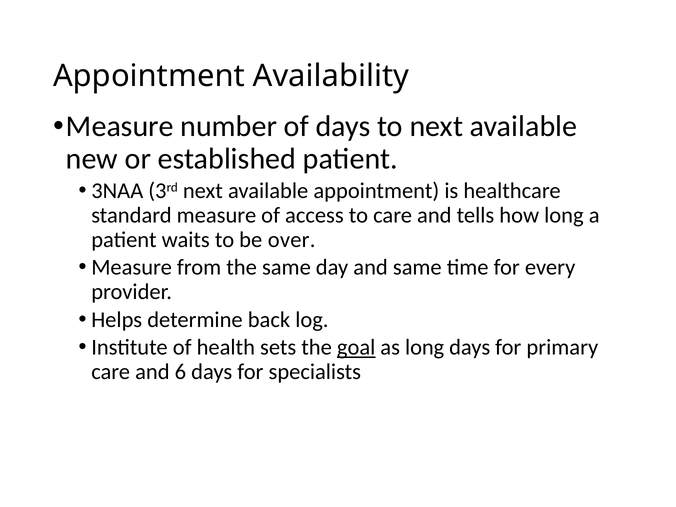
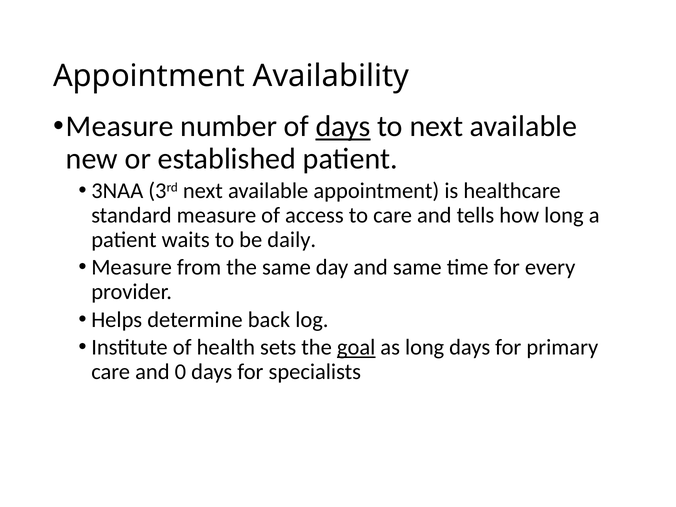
days underline: none -> present (343, 126)
over: over -> daily (292, 240)
6: 6 -> 0 (180, 372)
